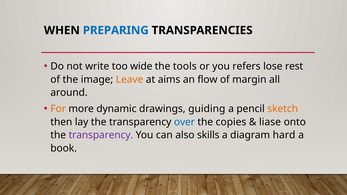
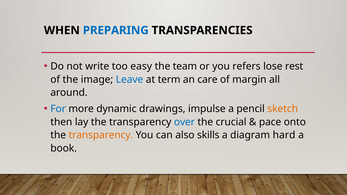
wide: wide -> easy (141, 66)
tools: tools -> team (185, 66)
Leave colour: orange -> blue (130, 80)
aims: aims -> term (169, 80)
flow: flow -> care (207, 80)
For colour: orange -> blue (58, 109)
guiding: guiding -> impulse (207, 109)
copies: copies -> crucial (231, 122)
liase: liase -> pace (270, 122)
transparency colour: purple -> orange (101, 135)
